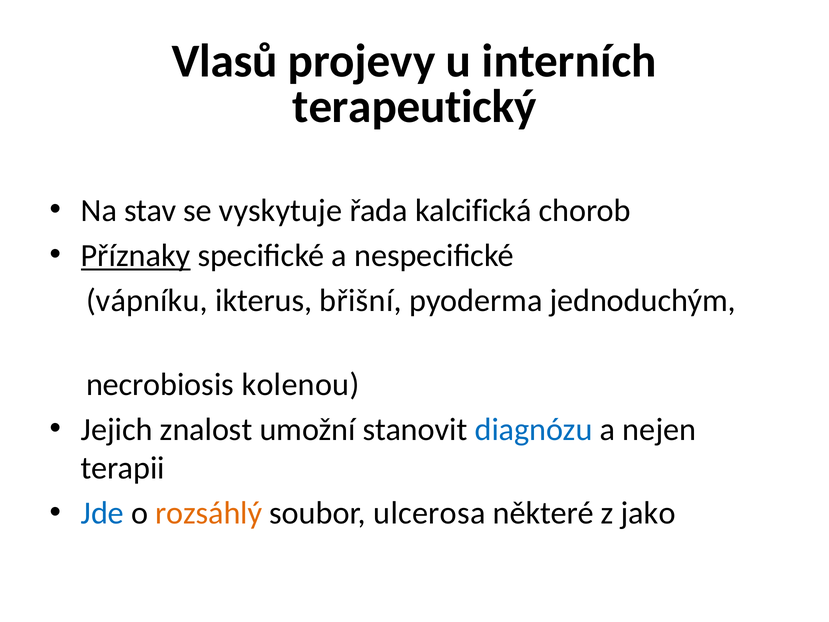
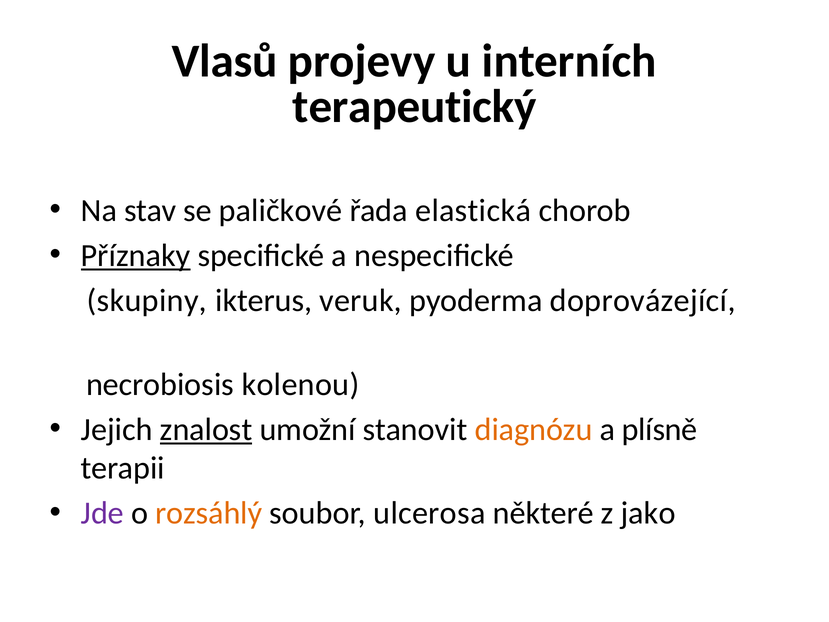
vyskytuje: vyskytuje -> paličkové (281, 210)
kalcifická: kalcifická -> elastická (473, 210)
vápníku: vápníku -> skupiny (147, 301)
břišní: břišní -> veruk (361, 301)
jednoduchým: jednoduchým -> doprovázející (643, 301)
znalost underline: none -> present (206, 429)
diagnózu colour: blue -> orange (534, 429)
nejen: nejen -> plísně (660, 429)
Jde colour: blue -> purple (102, 513)
